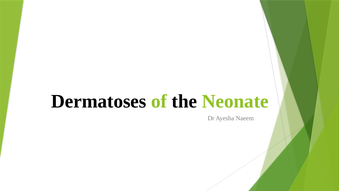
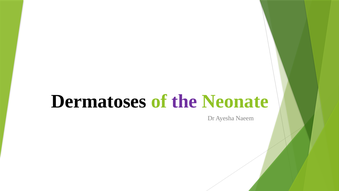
the colour: black -> purple (184, 101)
